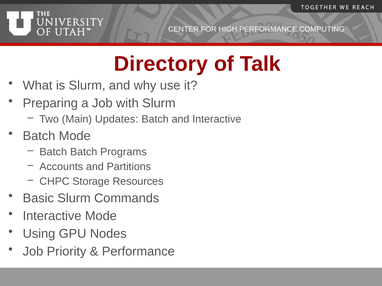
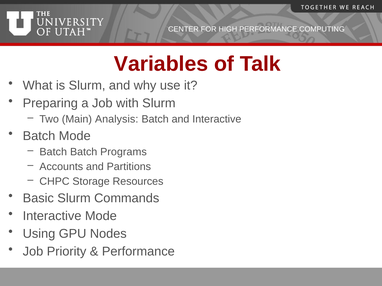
Directory: Directory -> Variables (161, 64)
Updates: Updates -> Analysis (117, 119)
